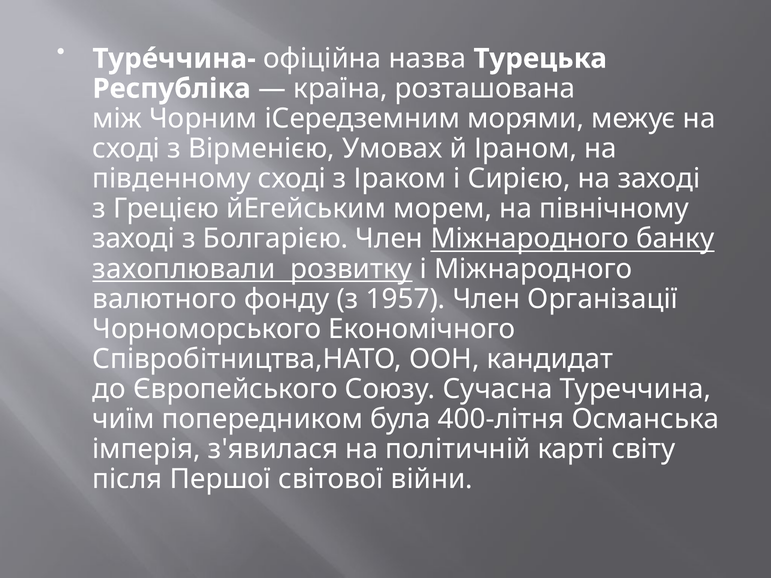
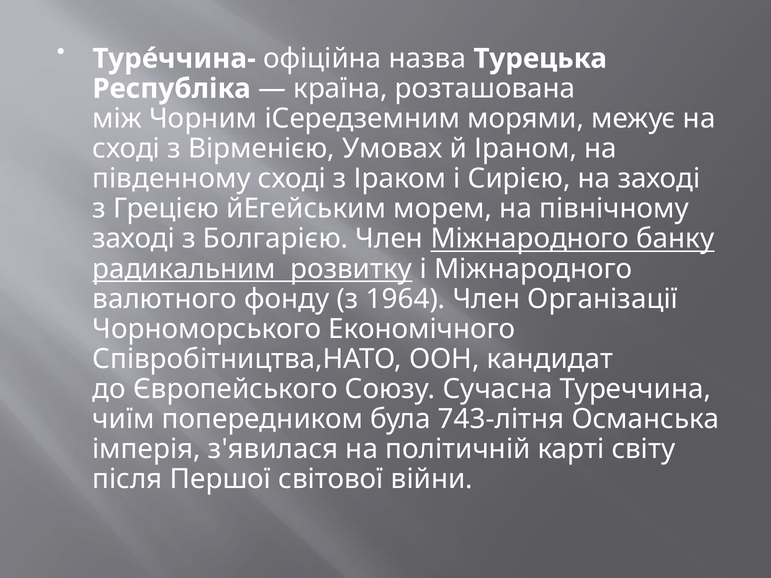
захоплювали: захоплювали -> радикальним (184, 269)
1957: 1957 -> 1964 (406, 299)
400-літня: 400-літня -> 743-літня (501, 419)
